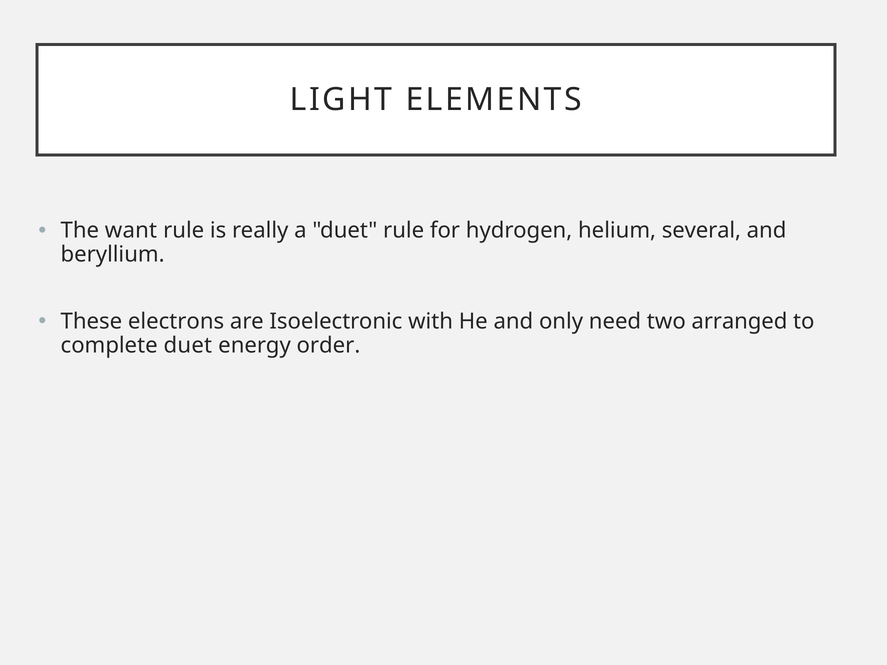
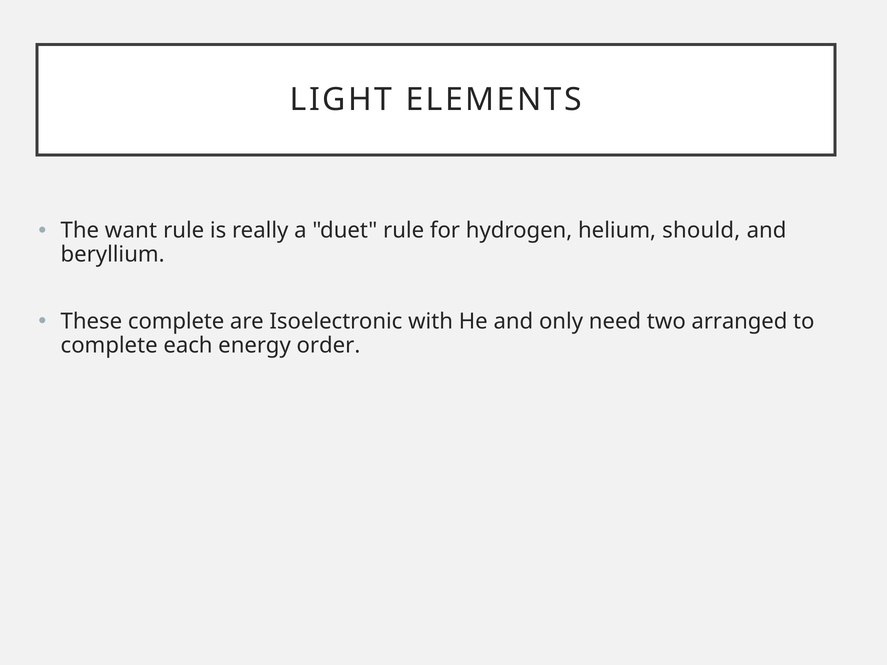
several: several -> should (701, 231)
These electrons: electrons -> complete (176, 321)
complete duet: duet -> each (188, 345)
